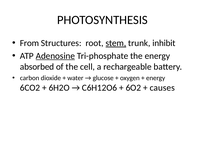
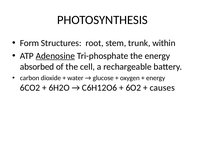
From: From -> Form (29, 43)
stem underline: present -> none (116, 43)
inhibit: inhibit -> within (164, 43)
